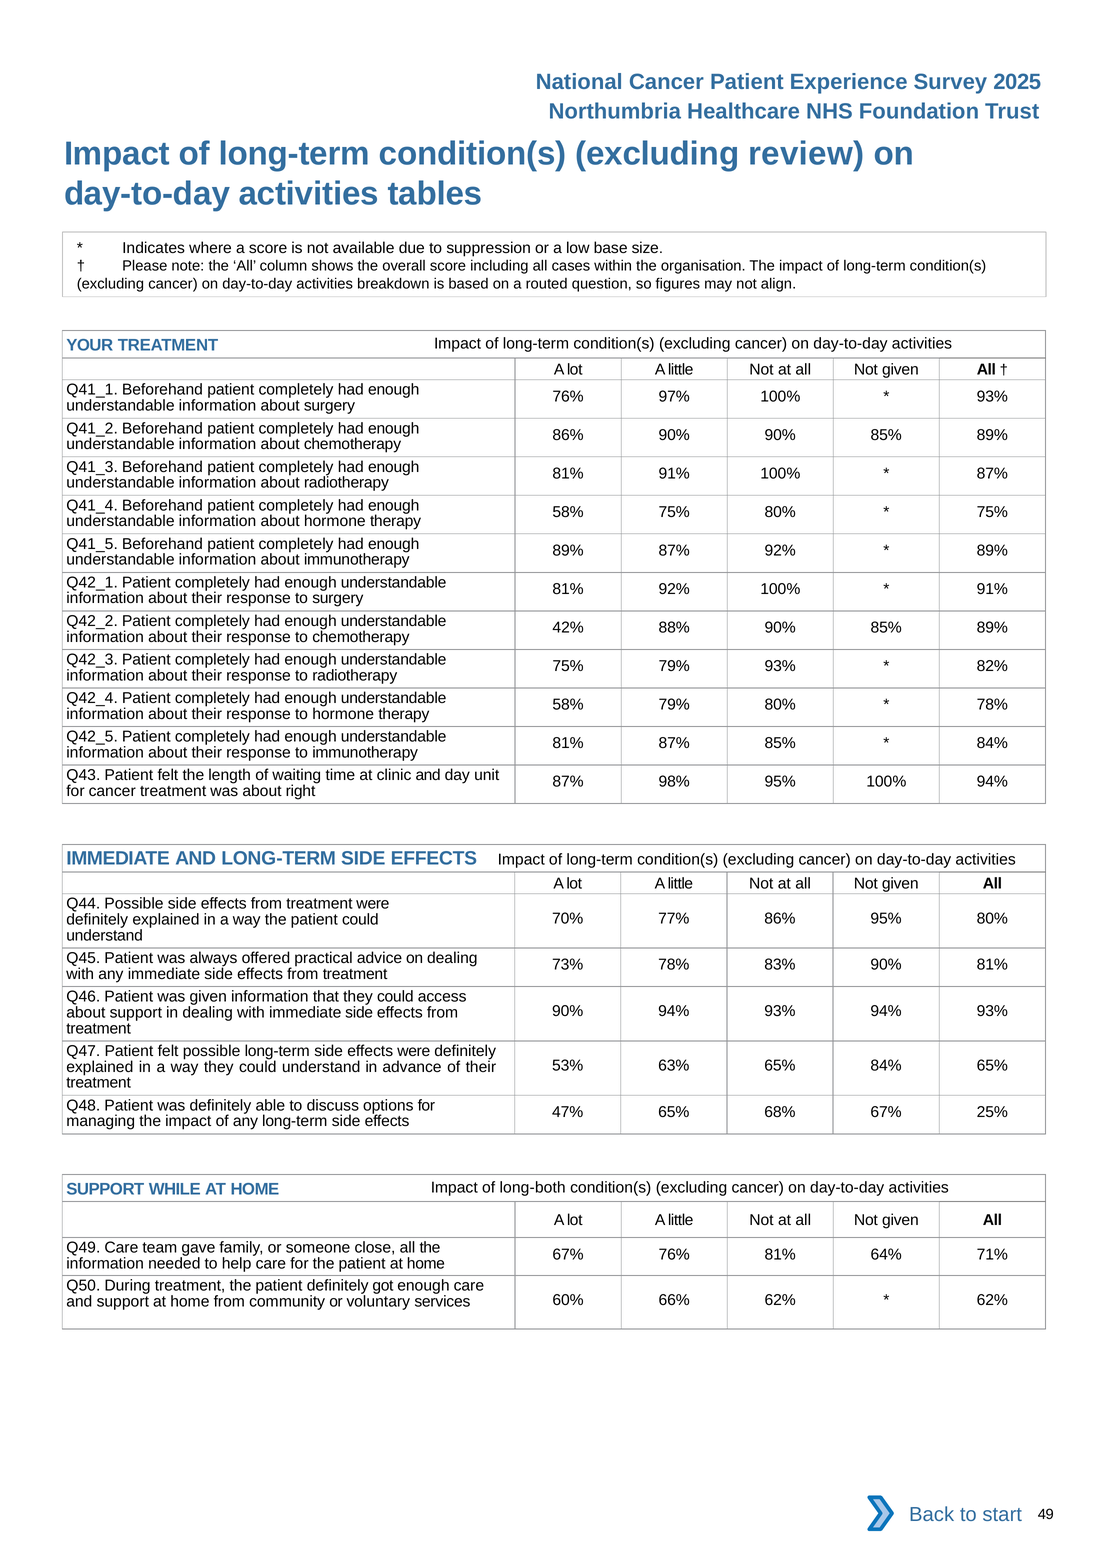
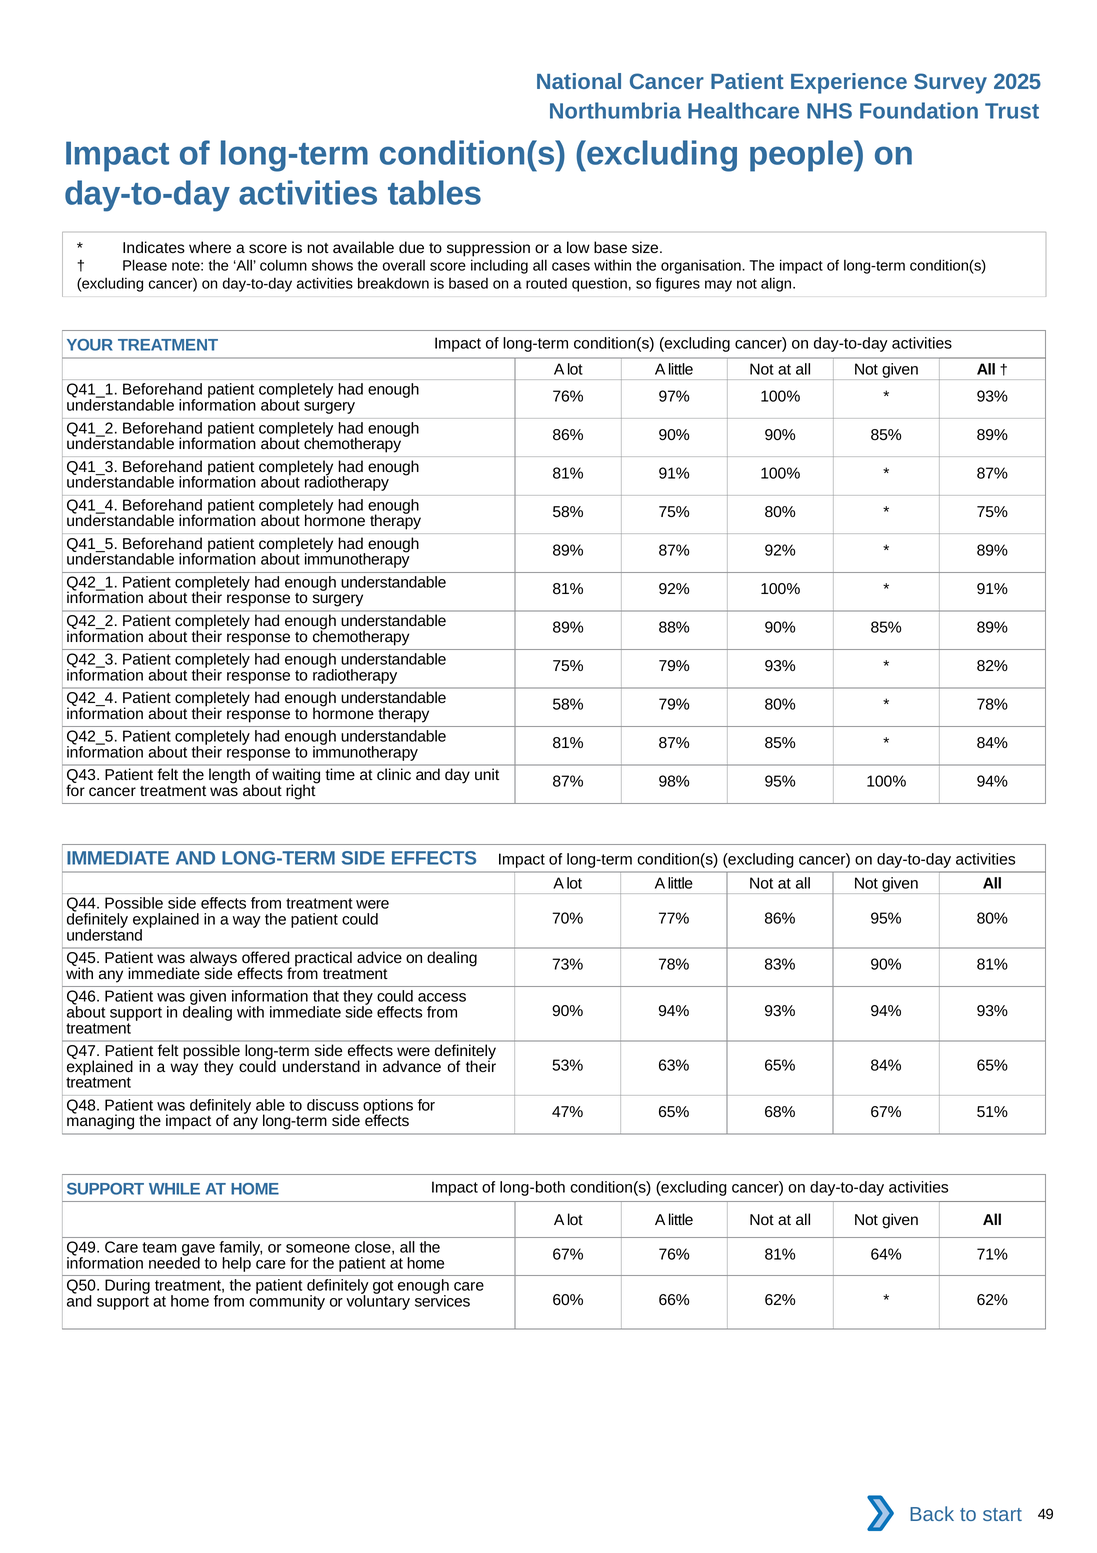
review: review -> people (806, 154)
42%: 42% -> 89% (568, 627)
25%: 25% -> 51% (992, 1112)
